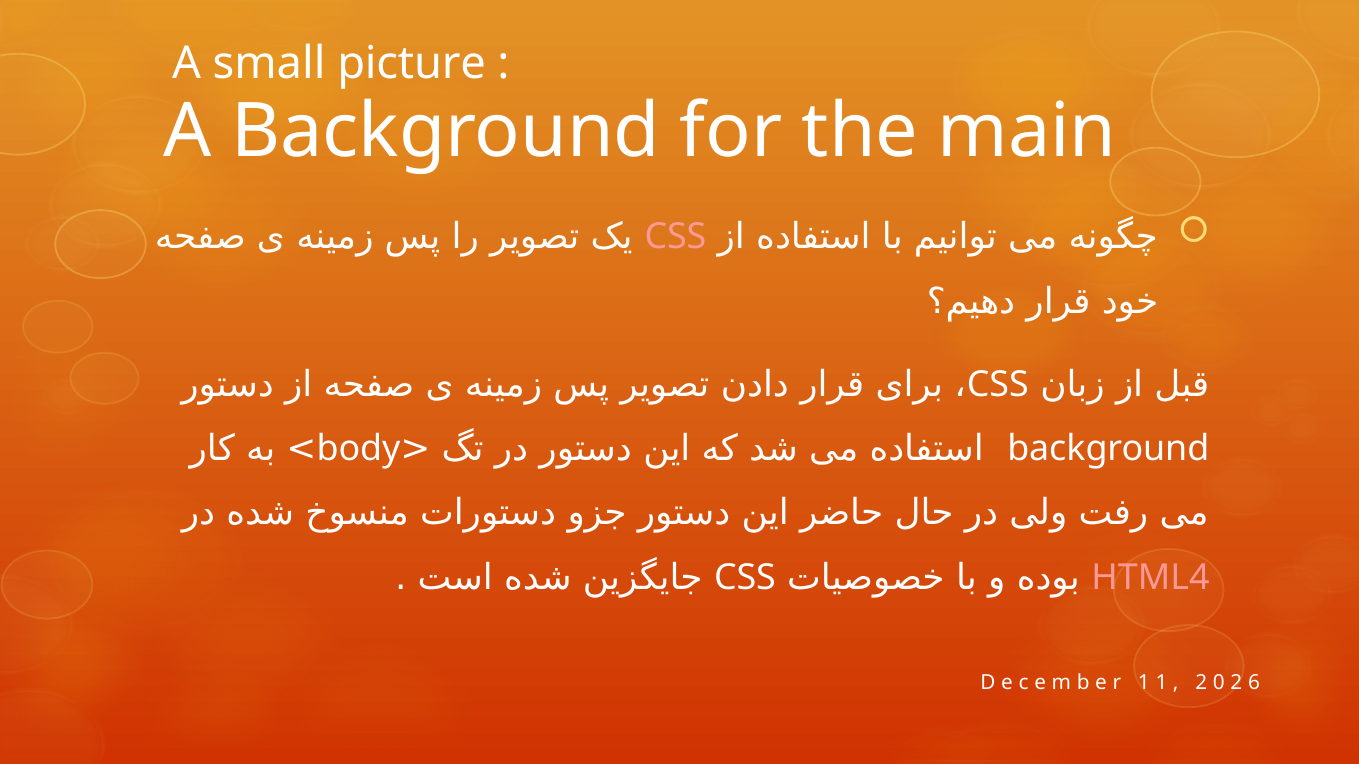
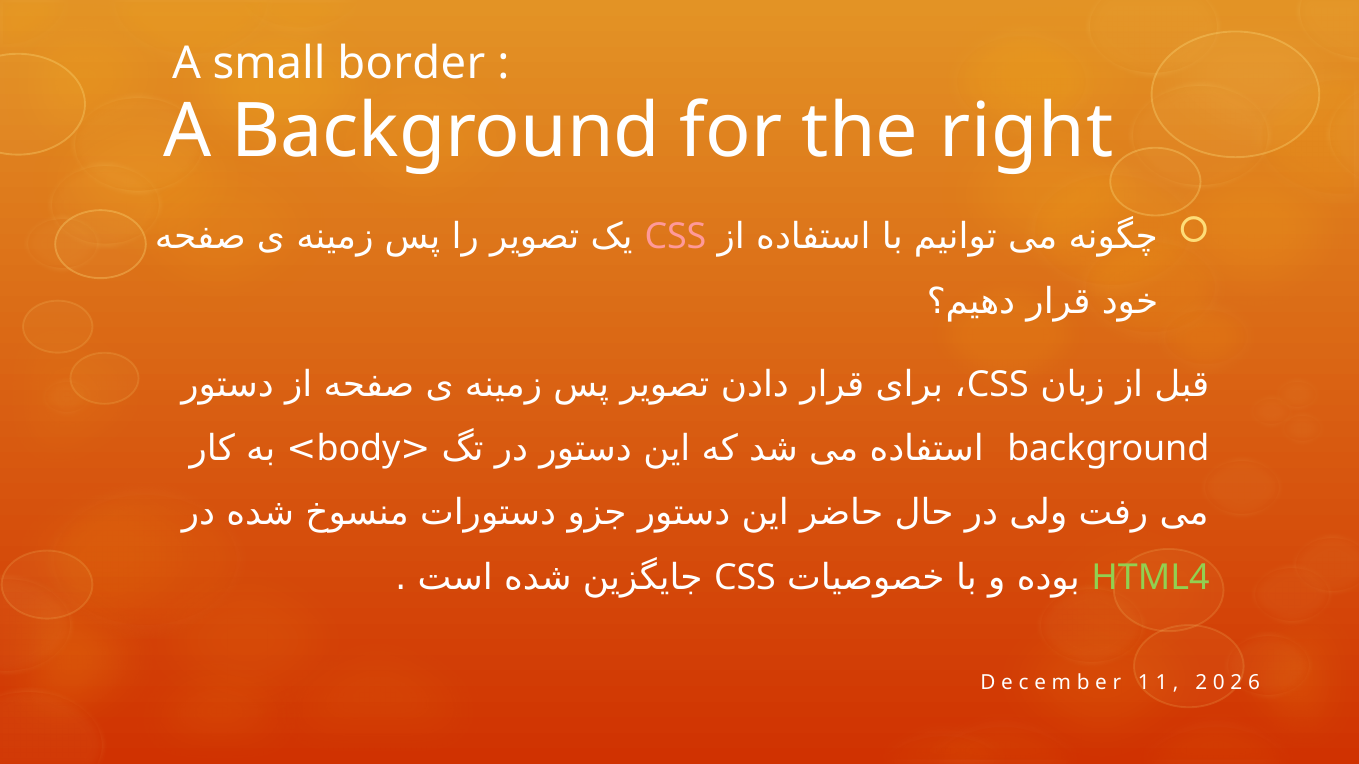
picture: picture -> border (411, 63)
main: main -> right (1026, 132)
HTML4 colour: pink -> light green (1151, 578)
